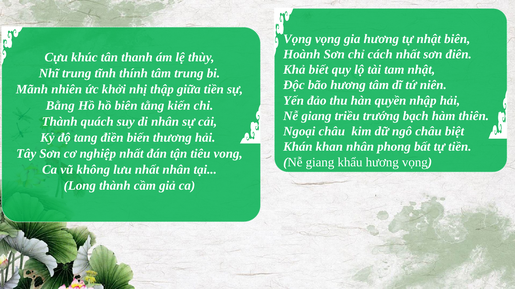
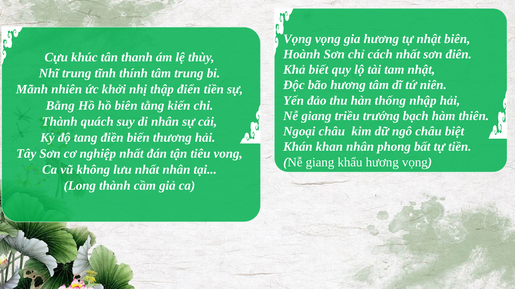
giữa: giữa -> điển (189, 90)
quyền: quyền -> thống (390, 101)
